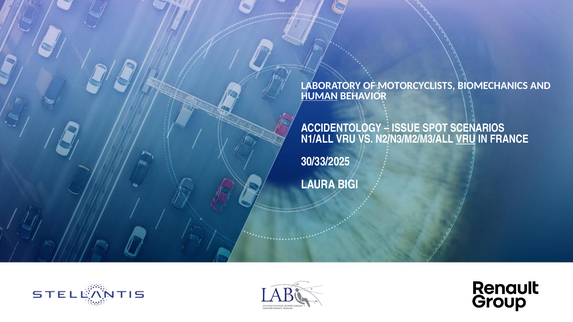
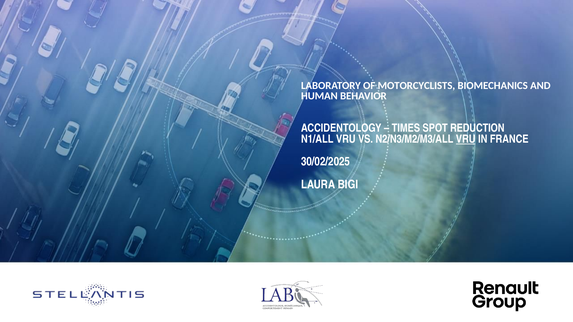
HUMAN underline: present -> none (319, 96)
ISSUE: ISSUE -> TIMES (406, 128)
SCENARIOS: SCENARIOS -> REDUCTION (477, 128)
30/33/2025: 30/33/2025 -> 30/02/2025 (326, 162)
